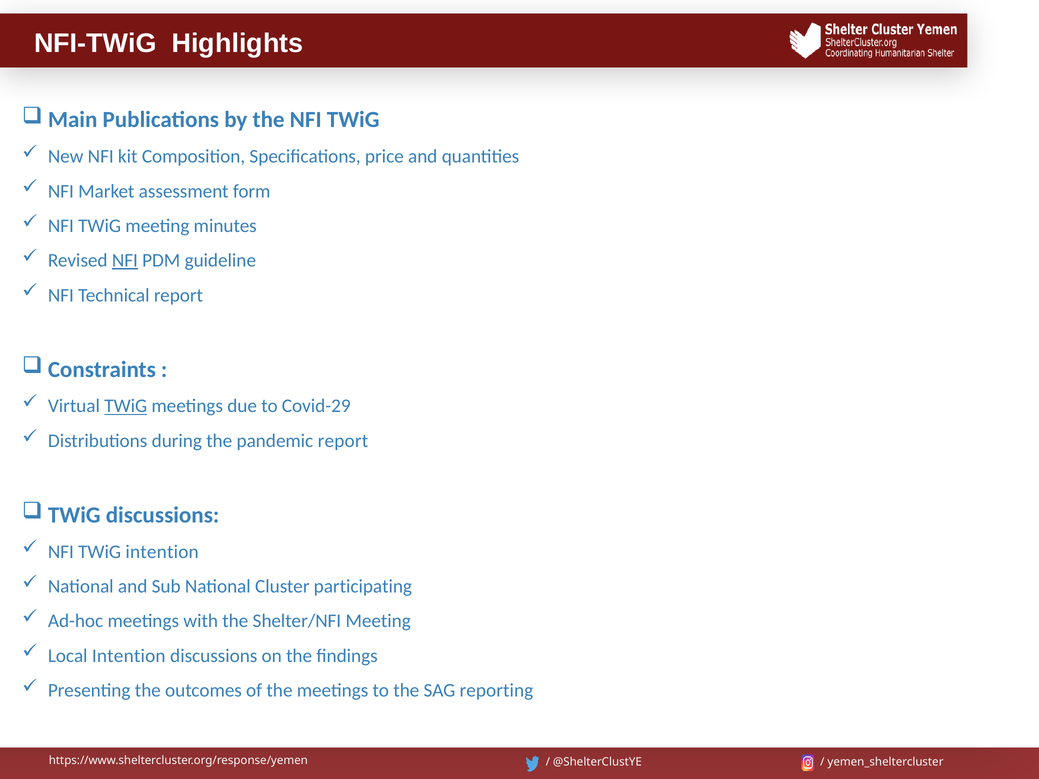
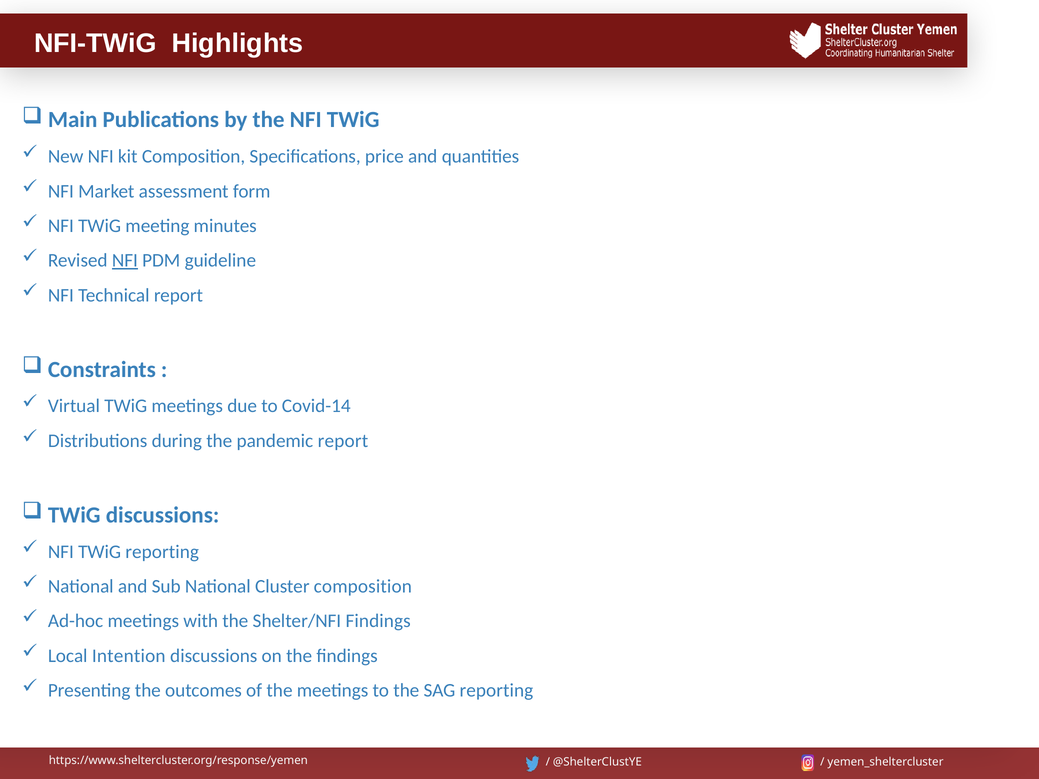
TWiG underline: present -> none (126, 406)
Covid-29: Covid-29 -> Covid-14 (316, 406)
TWiG intention: intention -> reporting (162, 552)
Cluster participating: participating -> composition (363, 587)
Shelter/NFI Meeting: Meeting -> Findings (378, 621)
